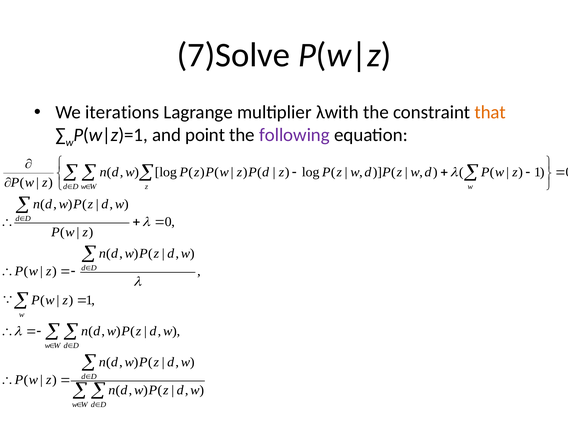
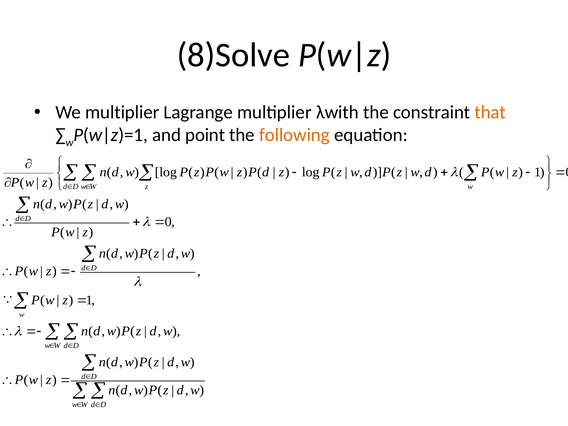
7)Solve: 7)Solve -> 8)Solve (233, 55)
We iterations: iterations -> multiplier (122, 112)
following colour: purple -> orange (294, 135)
